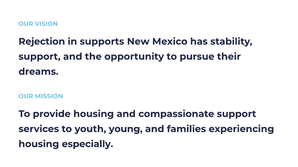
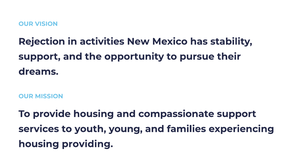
supports: supports -> activities (102, 42)
especially: especially -> providing (87, 145)
